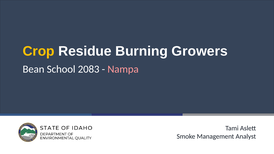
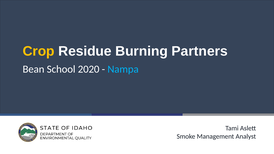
Growers: Growers -> Partners (200, 51)
2083: 2083 -> 2020 (89, 69)
Nampa colour: pink -> light blue (123, 69)
